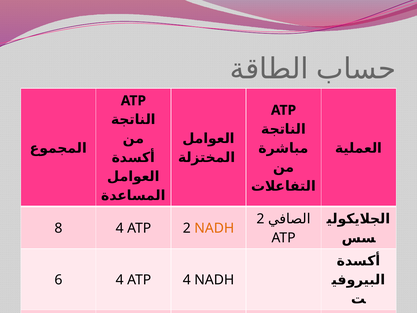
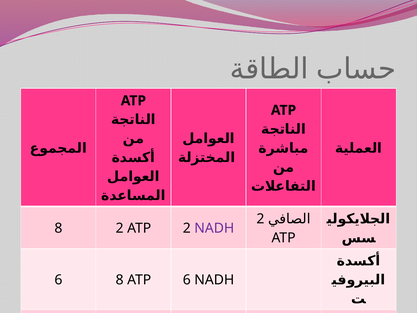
8 4: 4 -> 2 (120, 228)
NADH colour: orange -> purple (214, 228)
6 4: 4 -> 8 (120, 280)
4: 4 -> 6 (187, 280)
